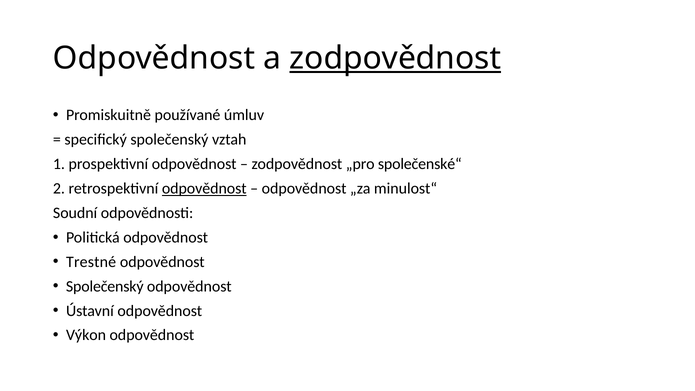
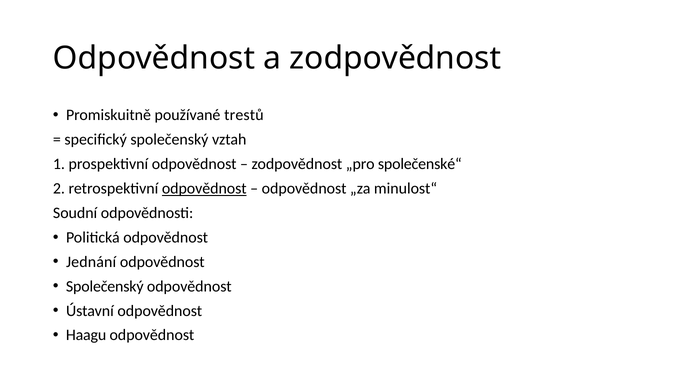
zodpovědnost underline: present -> none (395, 58)
úmluv: úmluv -> trestů (244, 115)
Trestné: Trestné -> Jednání (91, 262)
Výkon: Výkon -> Haagu (86, 335)
